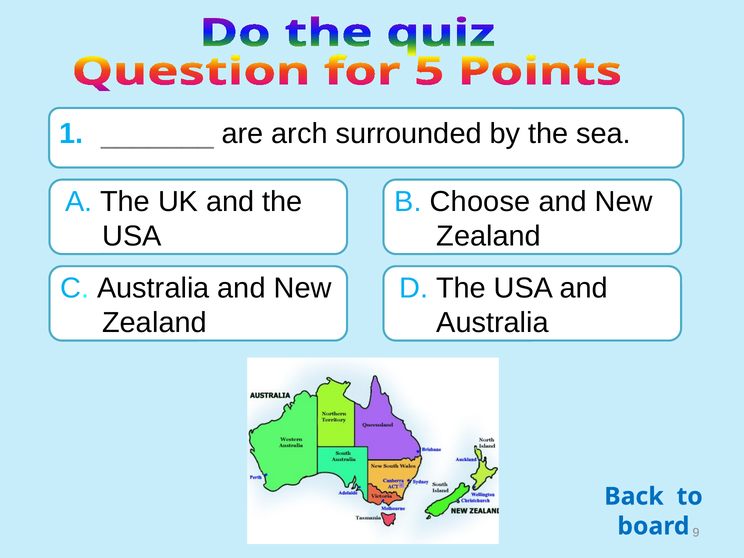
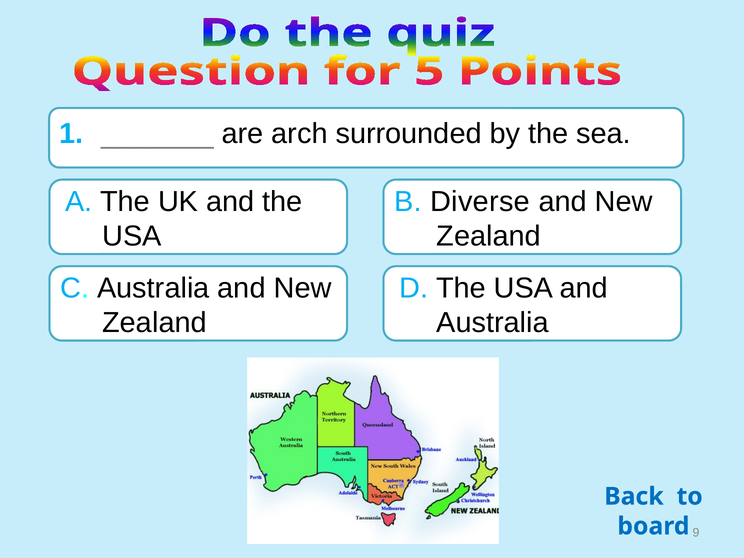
Choose: Choose -> Diverse (480, 201)
